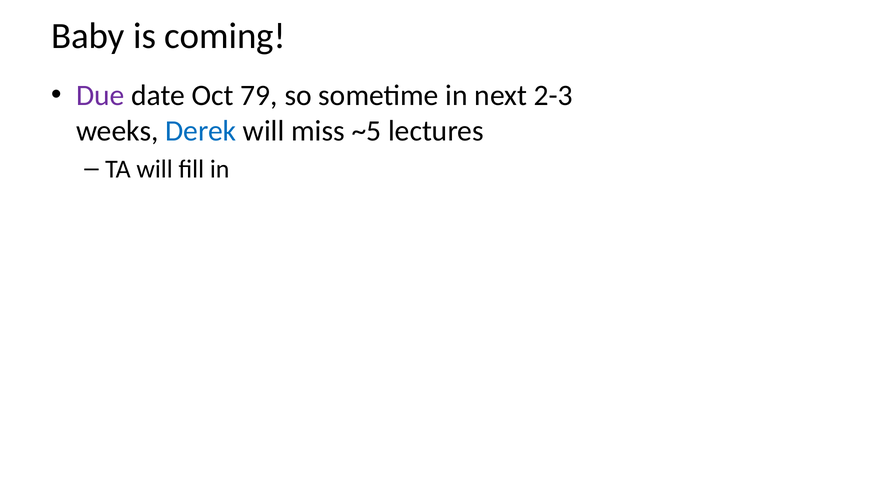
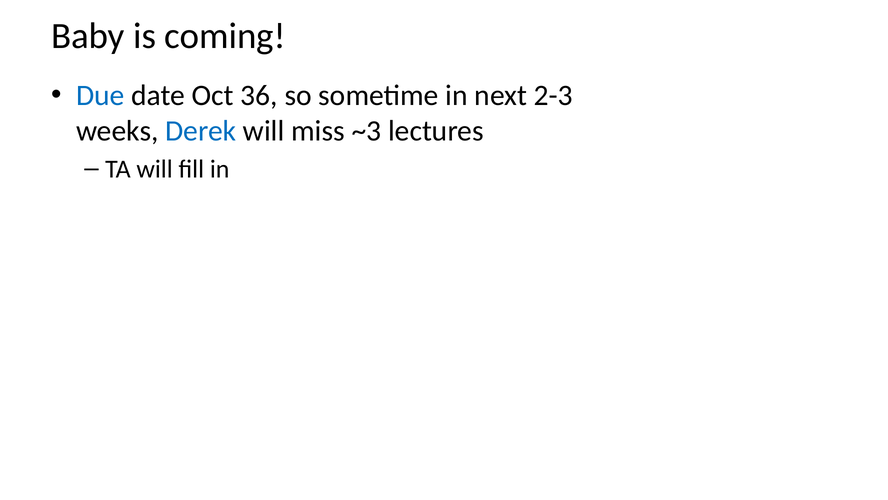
Due colour: purple -> blue (100, 95)
79: 79 -> 36 (259, 95)
~5: ~5 -> ~3 (366, 131)
